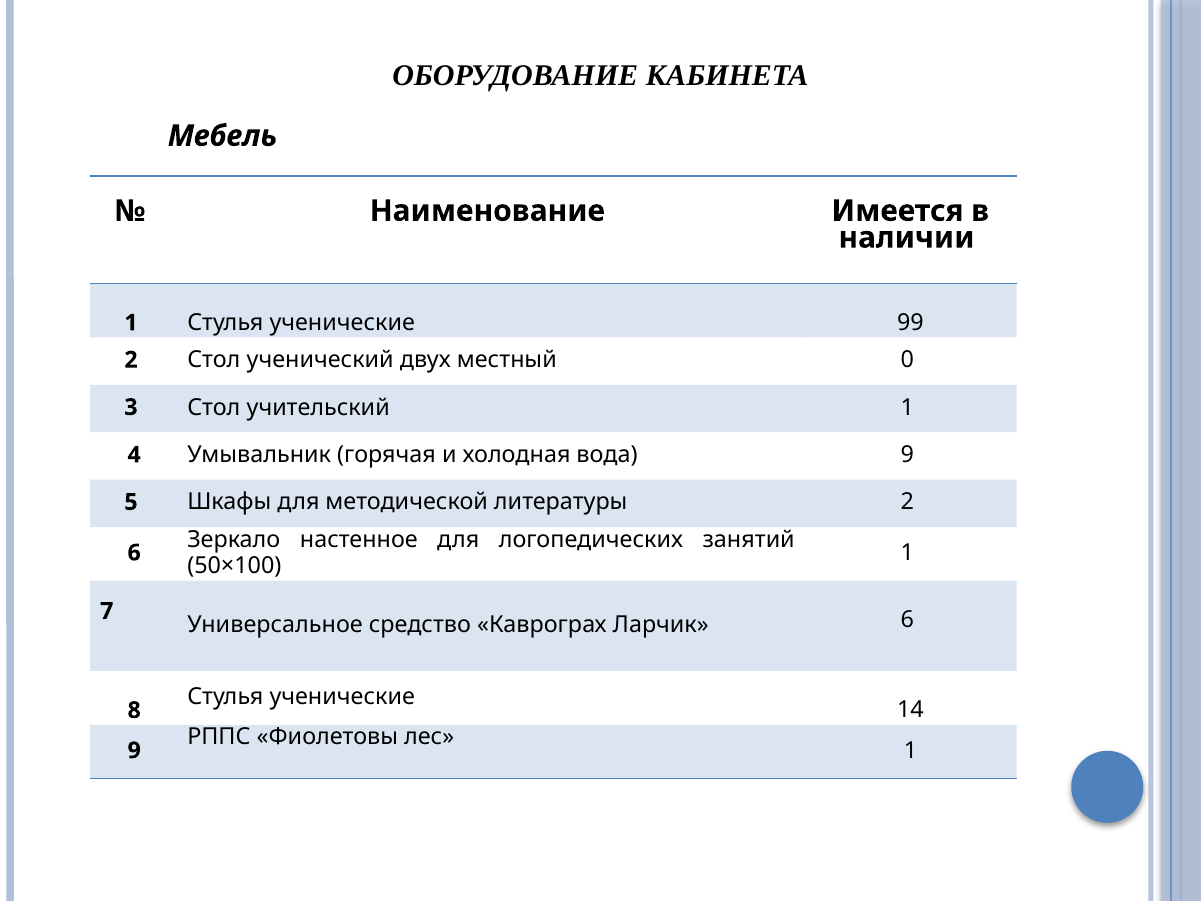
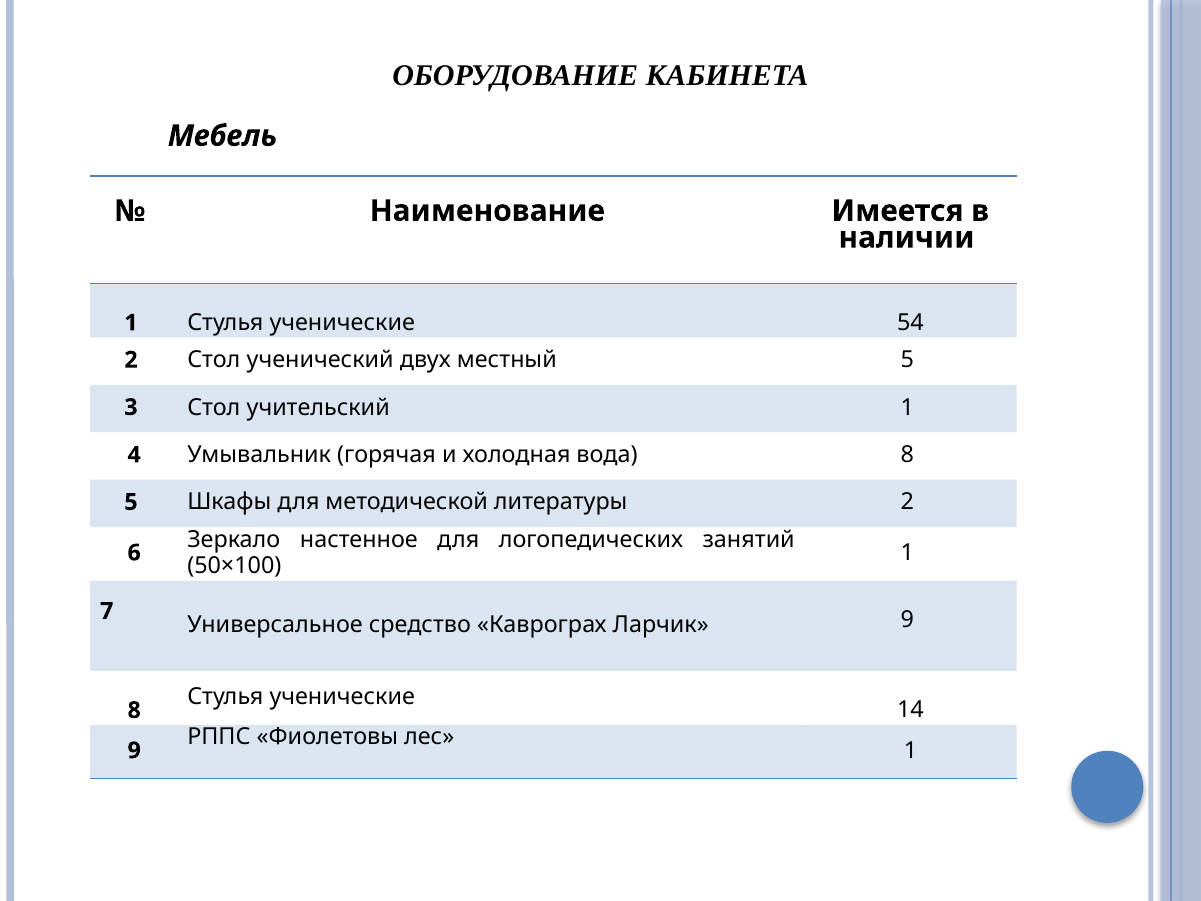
99: 99 -> 54 (910, 322)
местный 0: 0 -> 5 (907, 360)
вода 9: 9 -> 8 (907, 455)
Ларчик 6: 6 -> 9 (907, 620)
